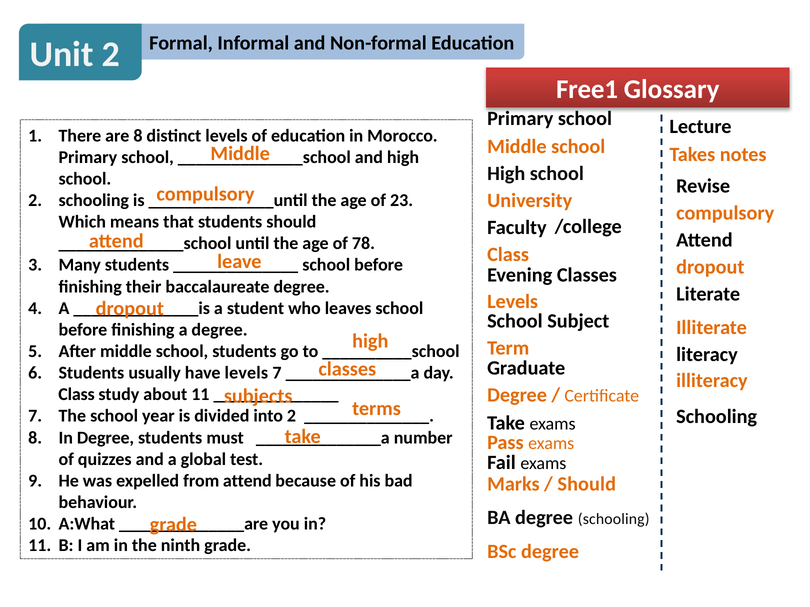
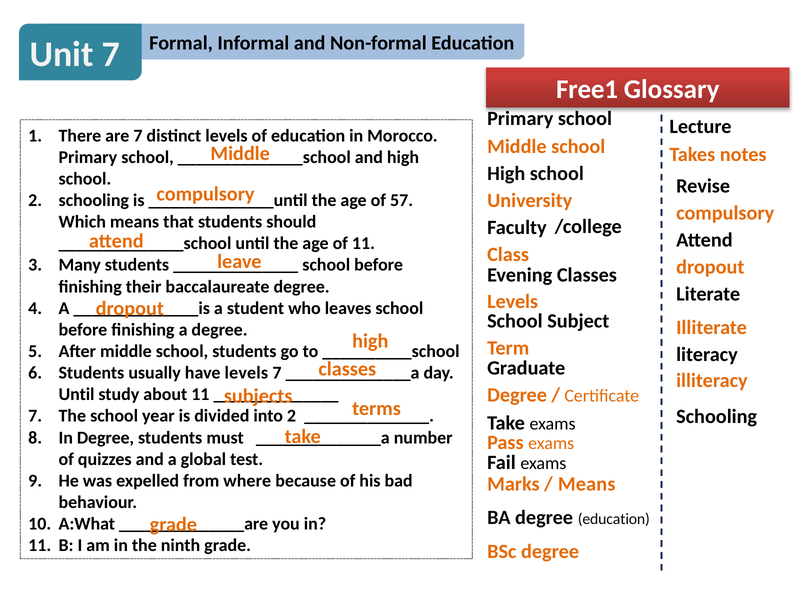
Unit 2: 2 -> 7 (111, 55)
are 8: 8 -> 7 (138, 136)
23: 23 -> 57 (402, 201)
of 78: 78 -> 11 (363, 244)
Class: Class -> Until (77, 395)
from attend: attend -> where (247, 481)
Should: Should -> Means (587, 484)
degree schooling: schooling -> education (614, 520)
